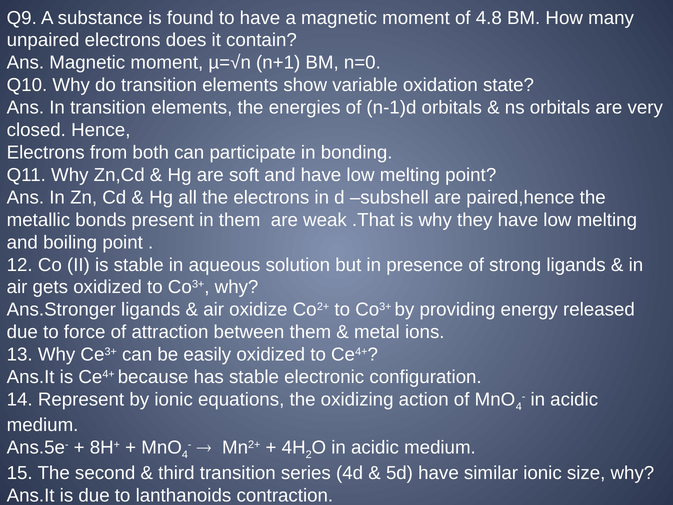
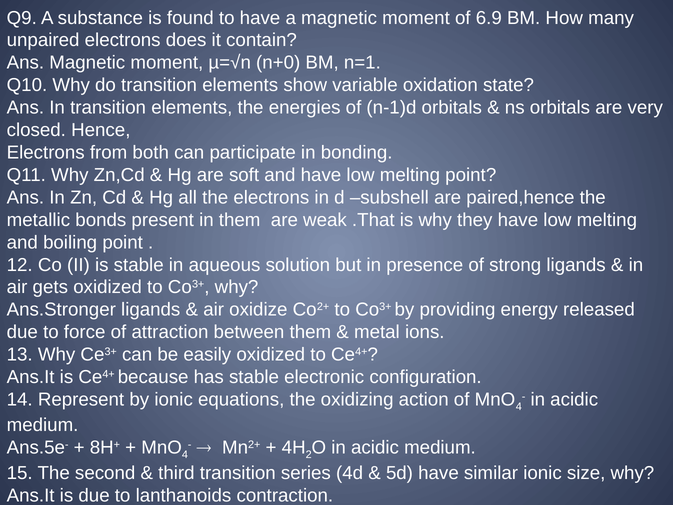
4.8: 4.8 -> 6.9 (489, 18)
n+1: n+1 -> n+0 (278, 63)
n=0: n=0 -> n=1 (362, 63)
